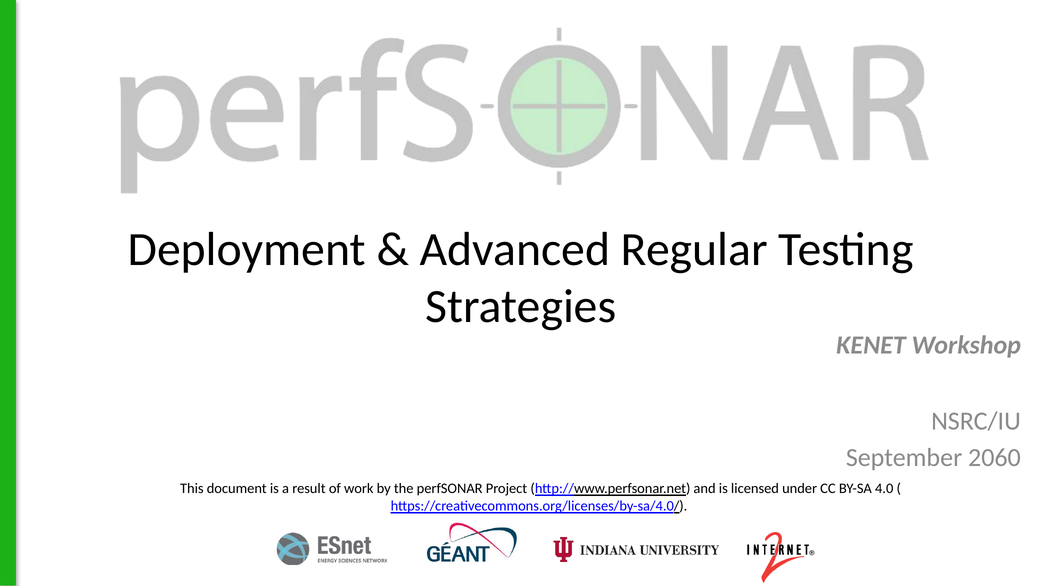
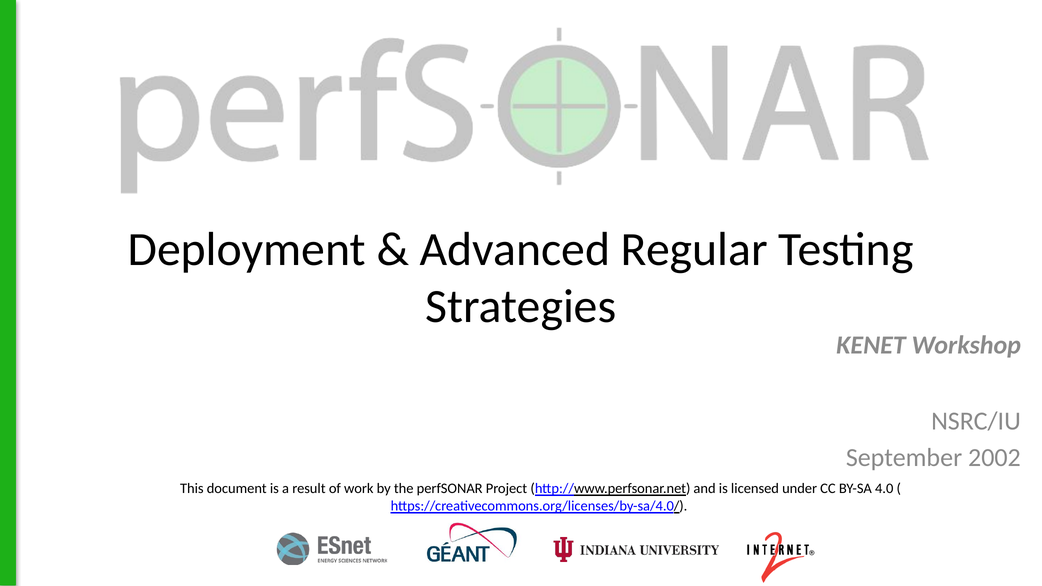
2060: 2060 -> 2002 (994, 458)
